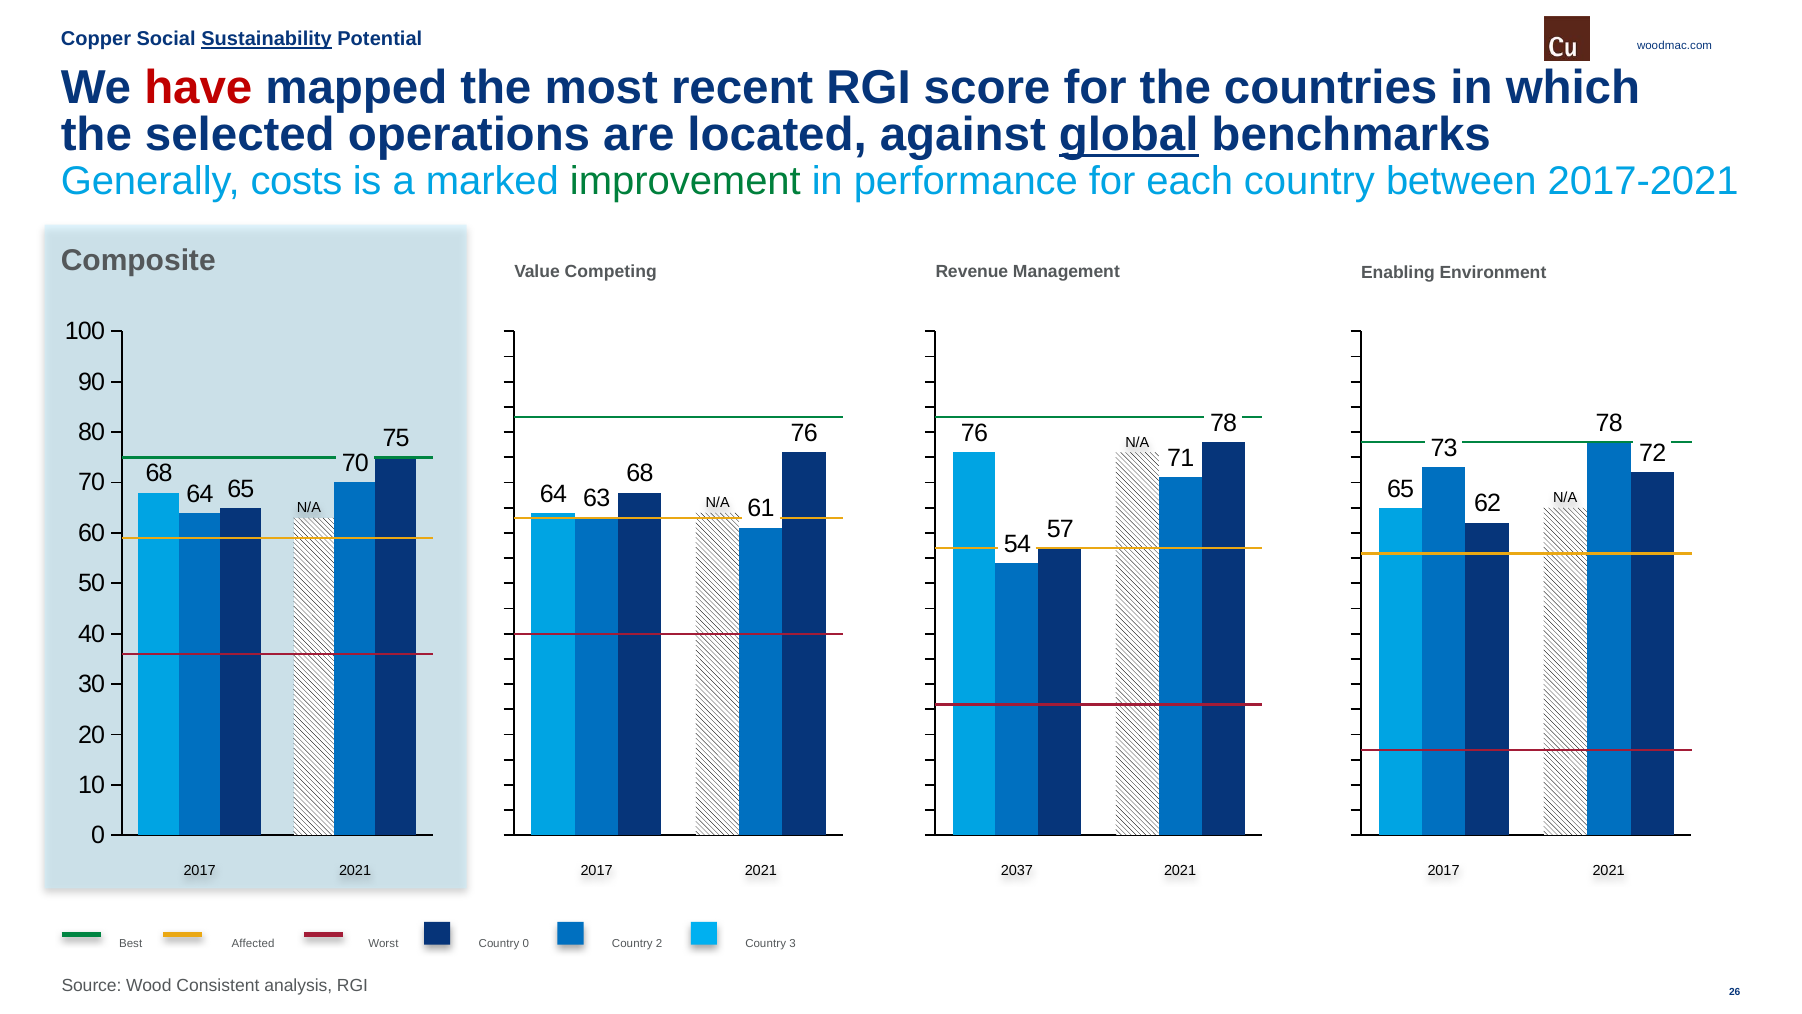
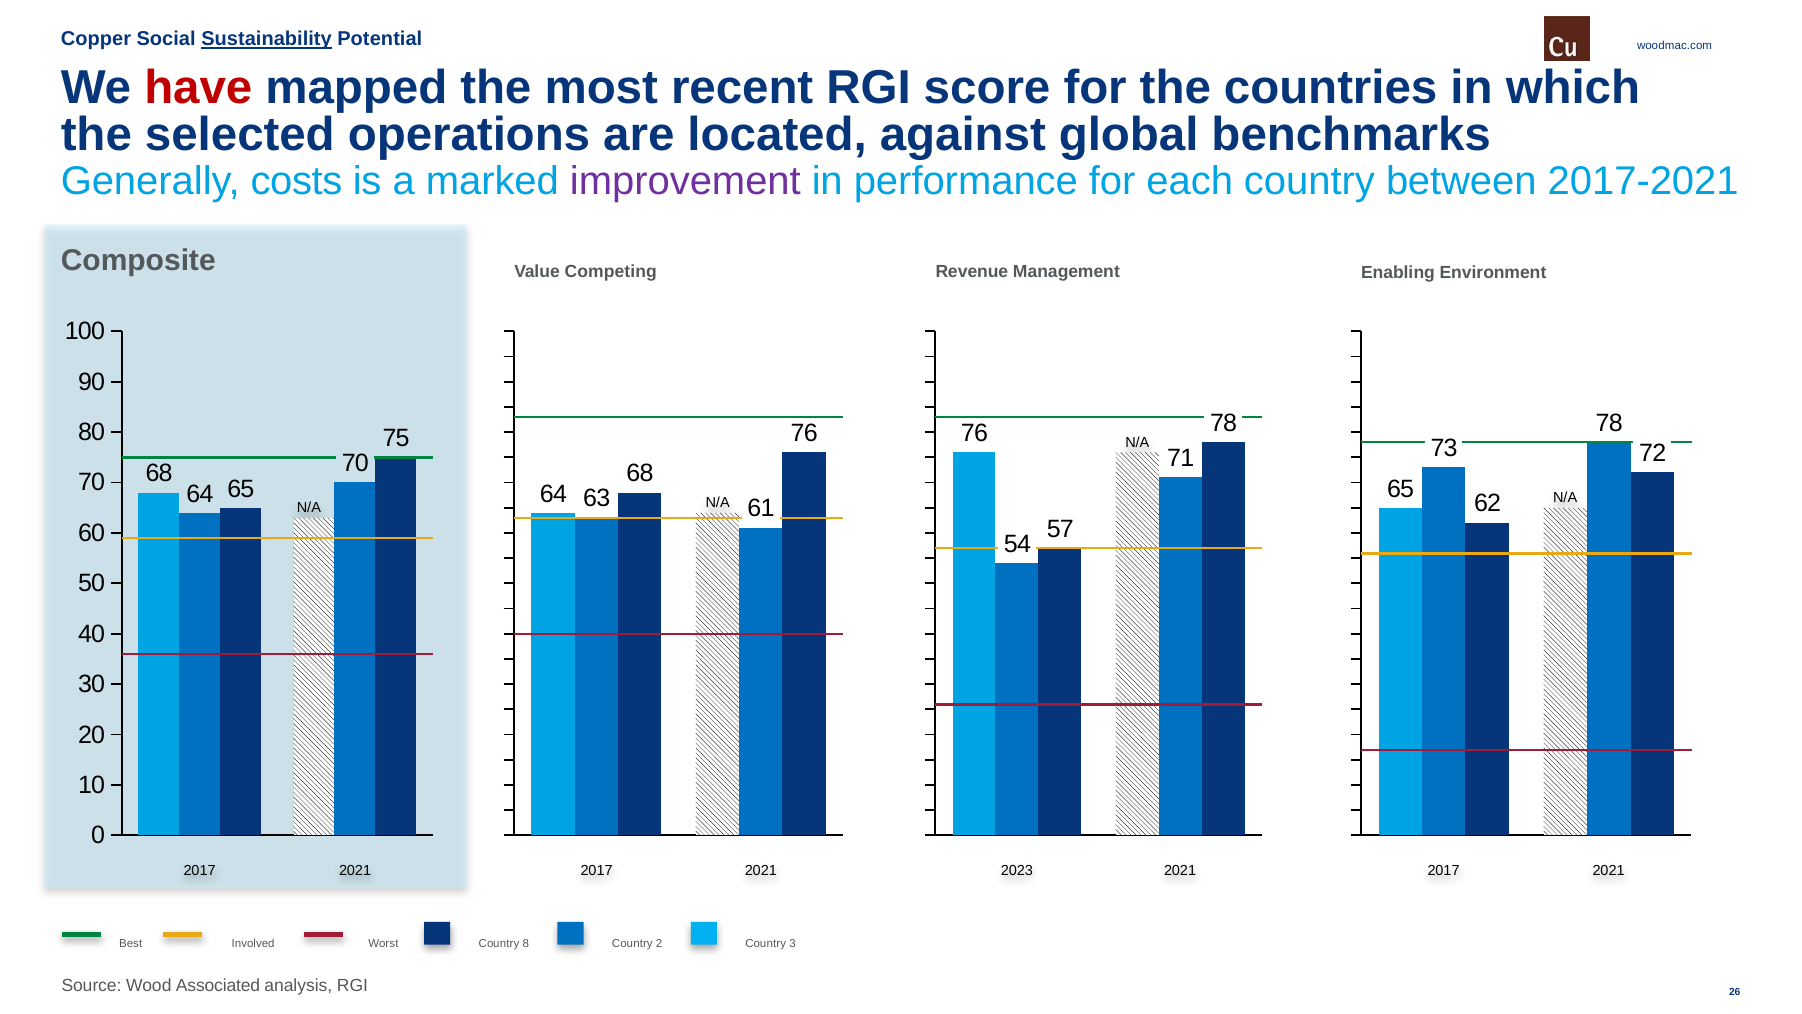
global underline: present -> none (1129, 135)
improvement colour: green -> purple (685, 181)
2037: 2037 -> 2023 (1017, 870)
Affected: Affected -> Involved (253, 943)
Country 0: 0 -> 8 (526, 943)
Consistent: Consistent -> Associated (218, 985)
